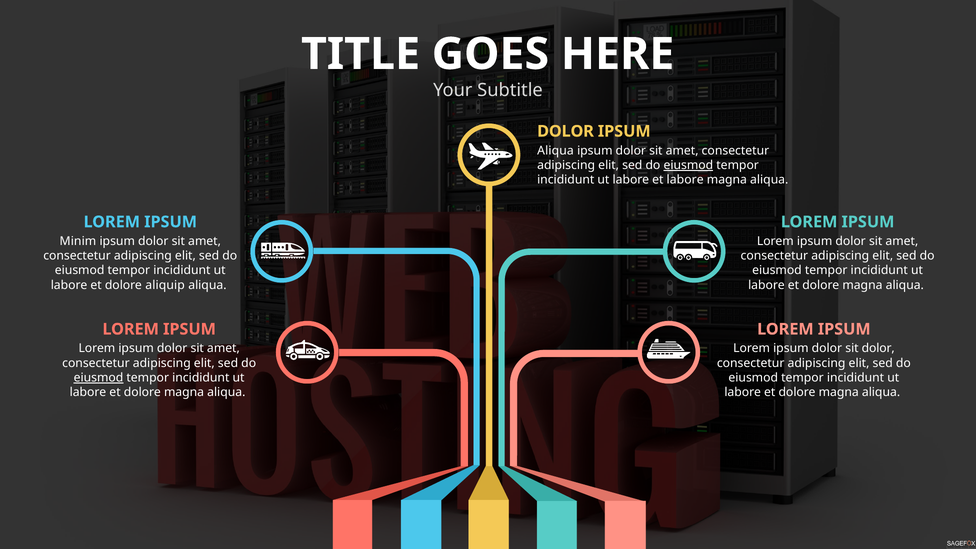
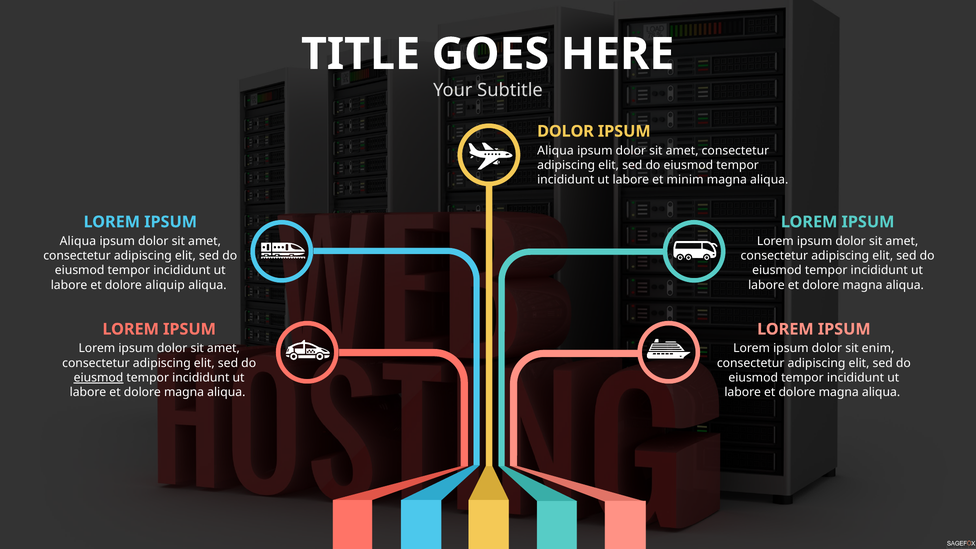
eiusmod underline: present -> none (688, 165)
et labore: labore -> minim (685, 180)
Minim: Minim -> Aliqua (78, 241)
sit dolor: dolor -> enim (878, 348)
